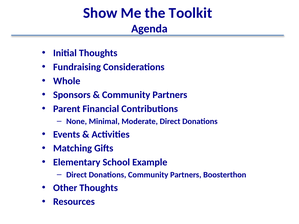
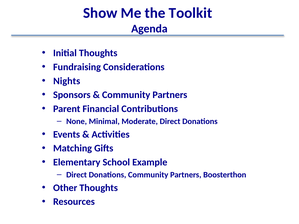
Whole: Whole -> Nights (67, 81)
